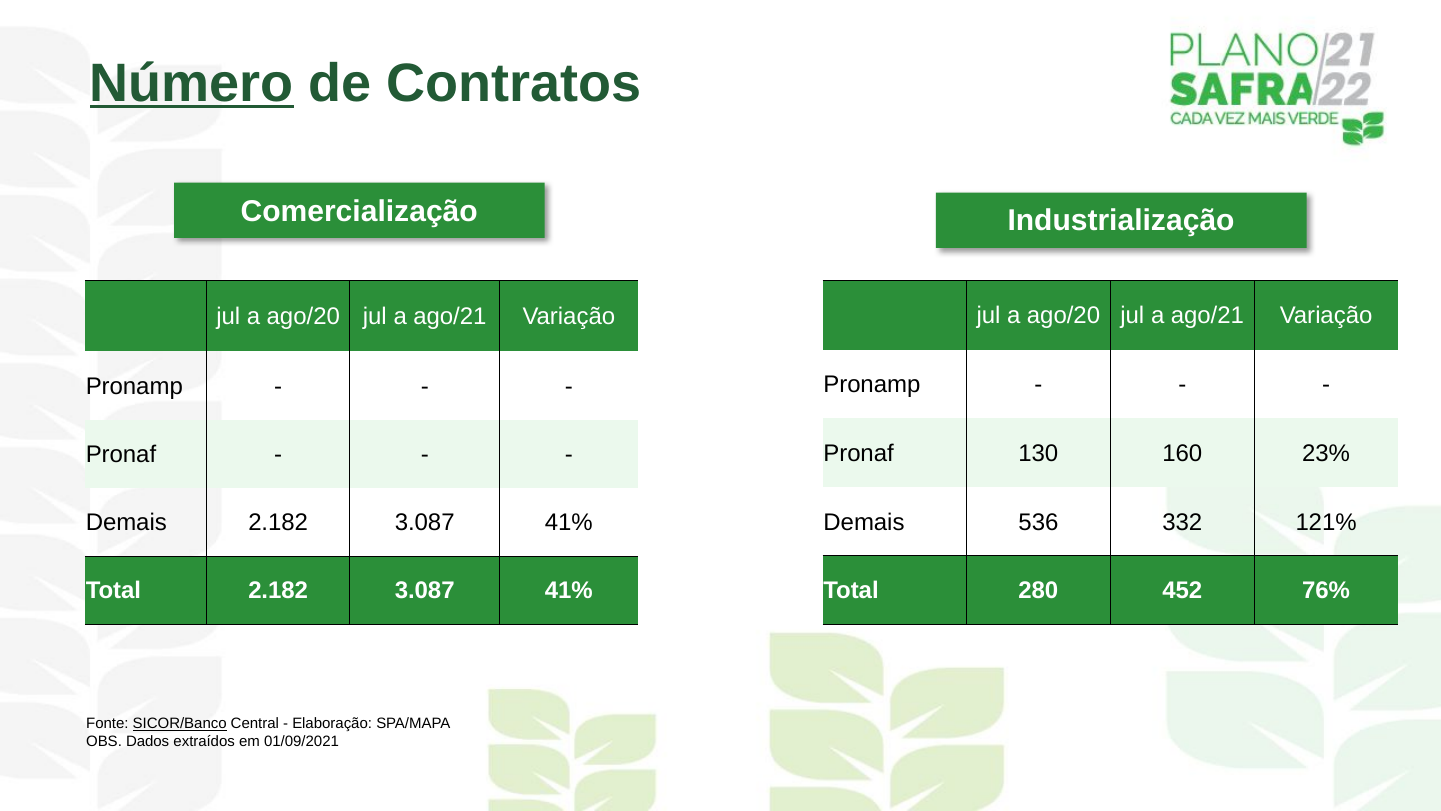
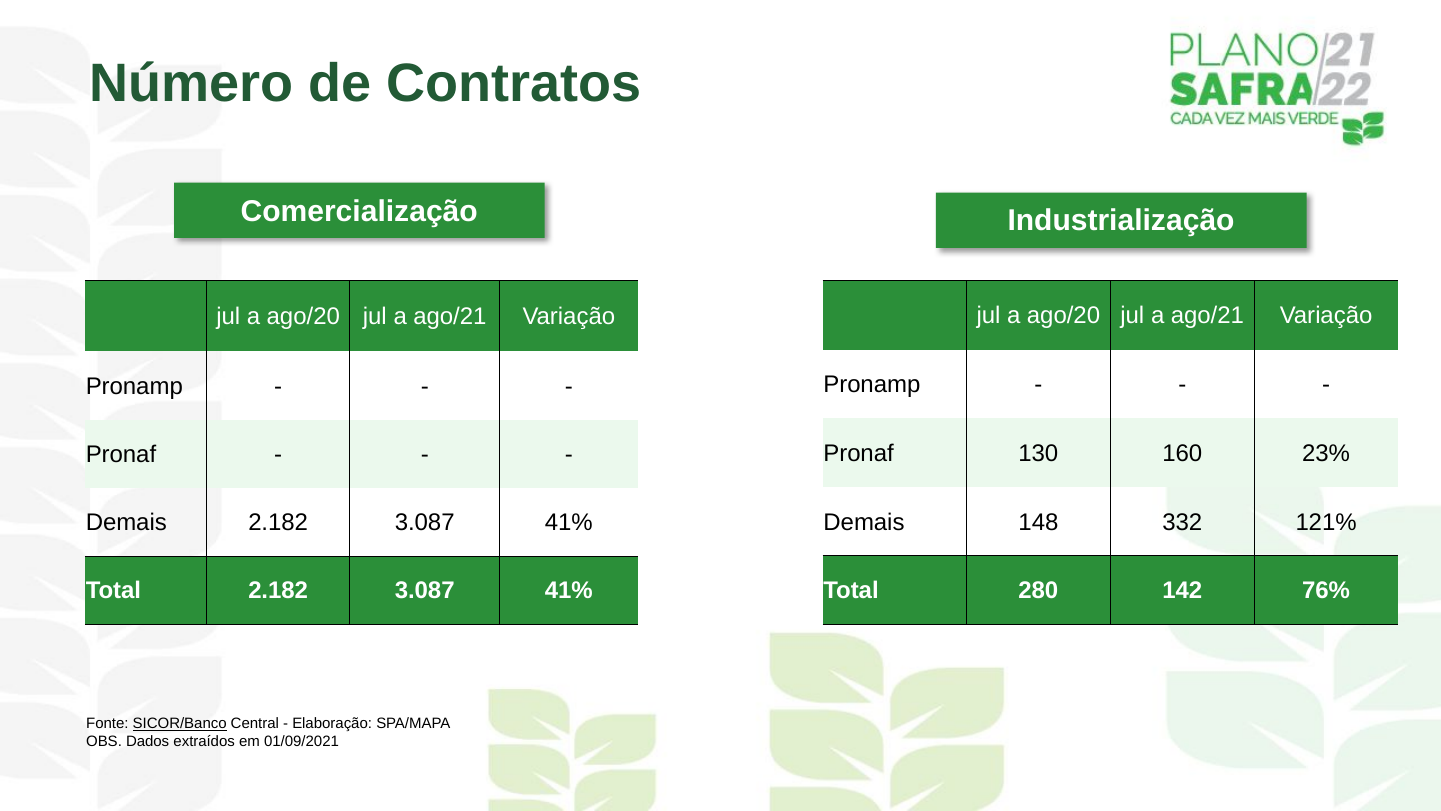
Número underline: present -> none (192, 83)
536: 536 -> 148 (1038, 522)
452: 452 -> 142 (1182, 590)
